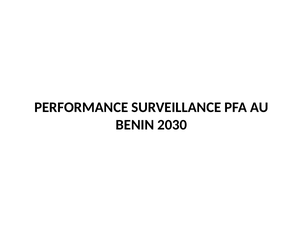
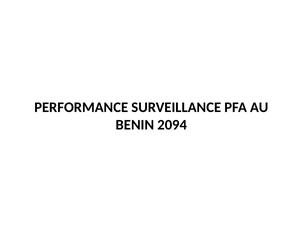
2030: 2030 -> 2094 (172, 125)
